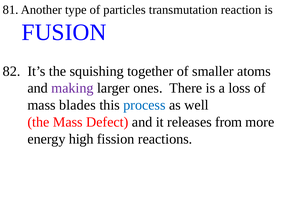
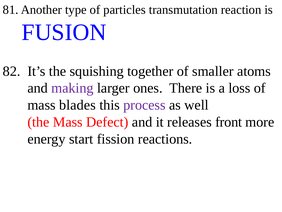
process colour: blue -> purple (144, 105)
from: from -> front (229, 122)
high: high -> start (81, 139)
